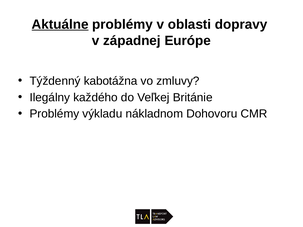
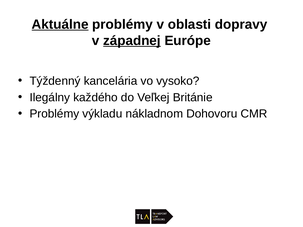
západnej underline: none -> present (132, 41)
kabotážna: kabotážna -> kancelária (111, 81)
zmluvy: zmluvy -> vysoko (178, 81)
